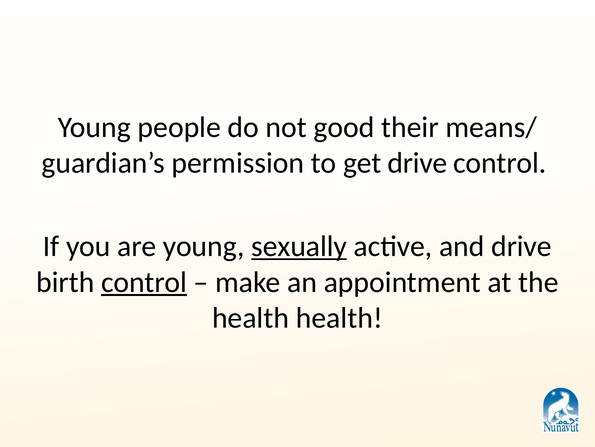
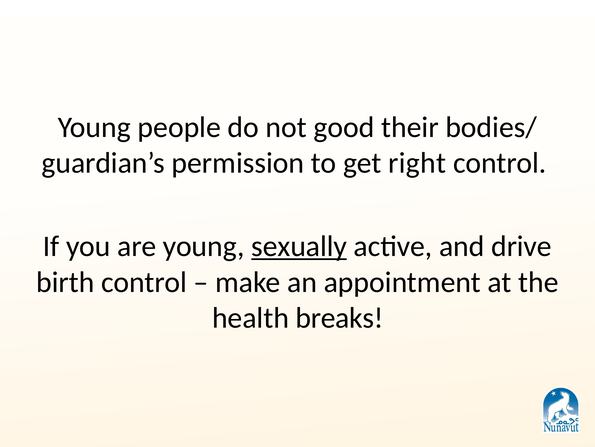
means/: means/ -> bodies/ (491, 127)
get drive: drive -> right (417, 163)
control underline: present -> none (144, 282)
health health: health -> breaks (339, 317)
